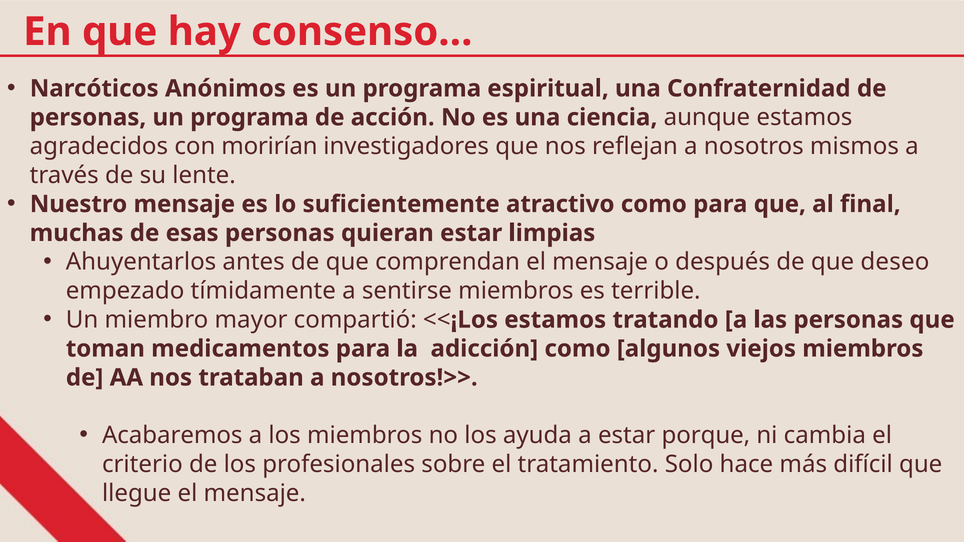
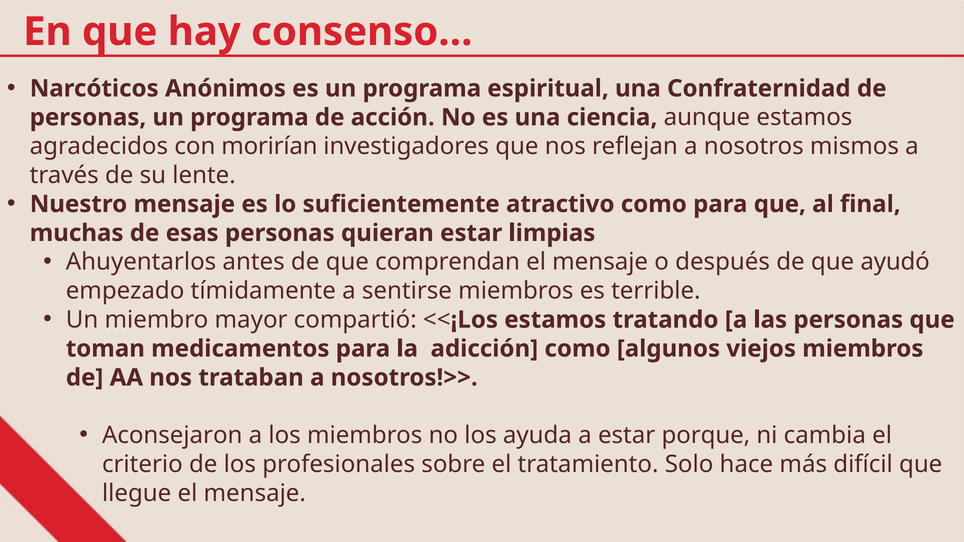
deseo: deseo -> ayudó (895, 262)
Acabaremos: Acabaremos -> Aconsejaron (172, 436)
